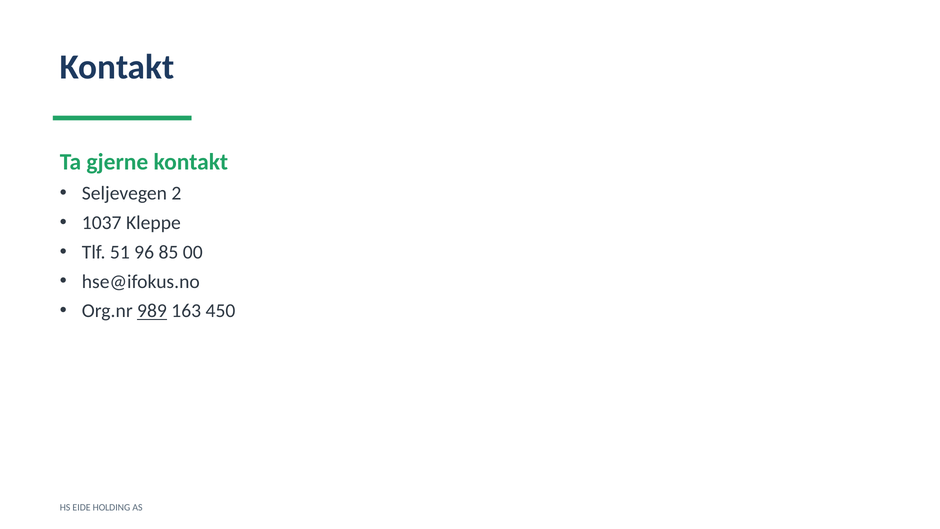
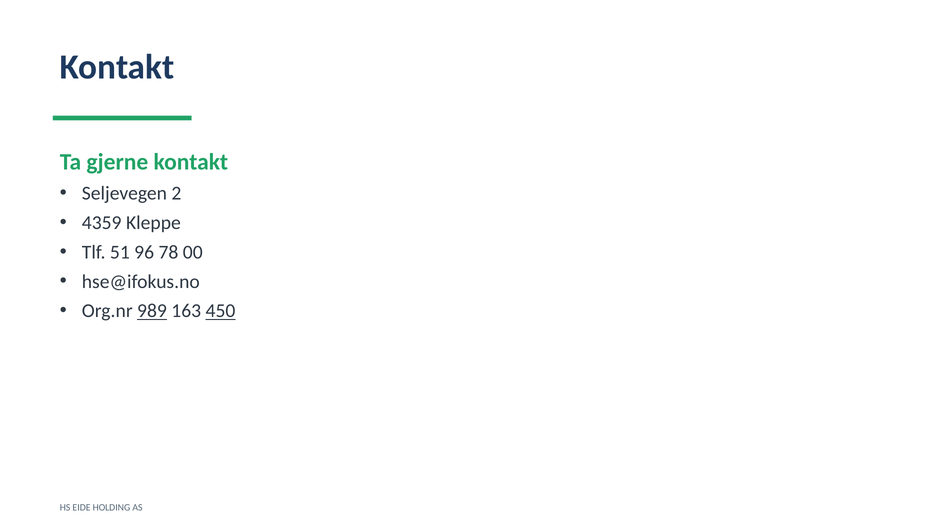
1037: 1037 -> 4359 (102, 223)
85: 85 -> 78 (168, 252)
450 underline: none -> present (220, 311)
